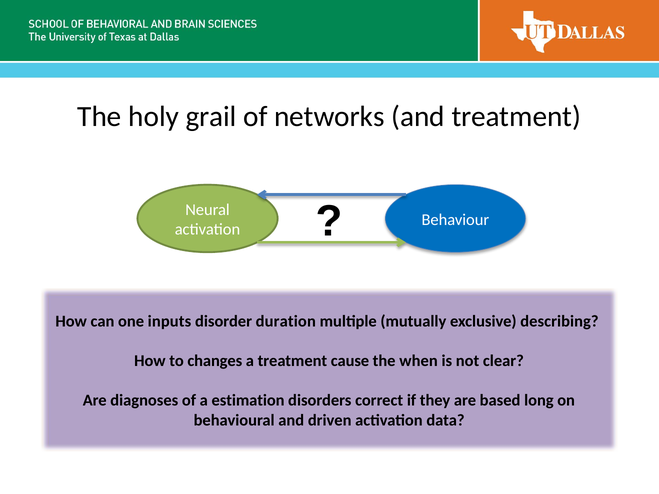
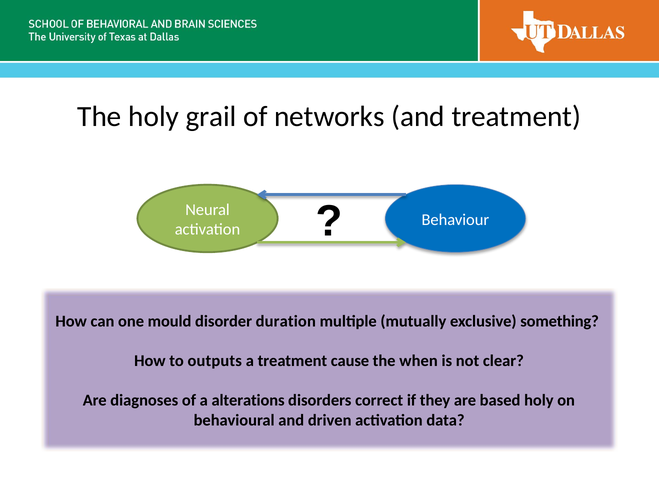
inputs: inputs -> mould (170, 322)
describing: describing -> something (560, 322)
changes: changes -> outputs (215, 361)
estimation: estimation -> alterations (248, 401)
based long: long -> holy (539, 401)
